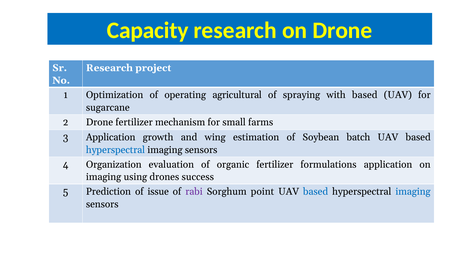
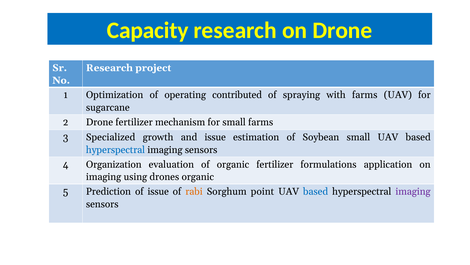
agricultural: agricultural -> contributed (237, 95)
with based: based -> farms (365, 95)
3 Application: Application -> Specialized (111, 137)
and wing: wing -> issue (215, 137)
Soybean batch: batch -> small (358, 137)
drones success: success -> organic (198, 177)
rabi colour: purple -> orange (194, 191)
imaging colour: blue -> purple (413, 191)
